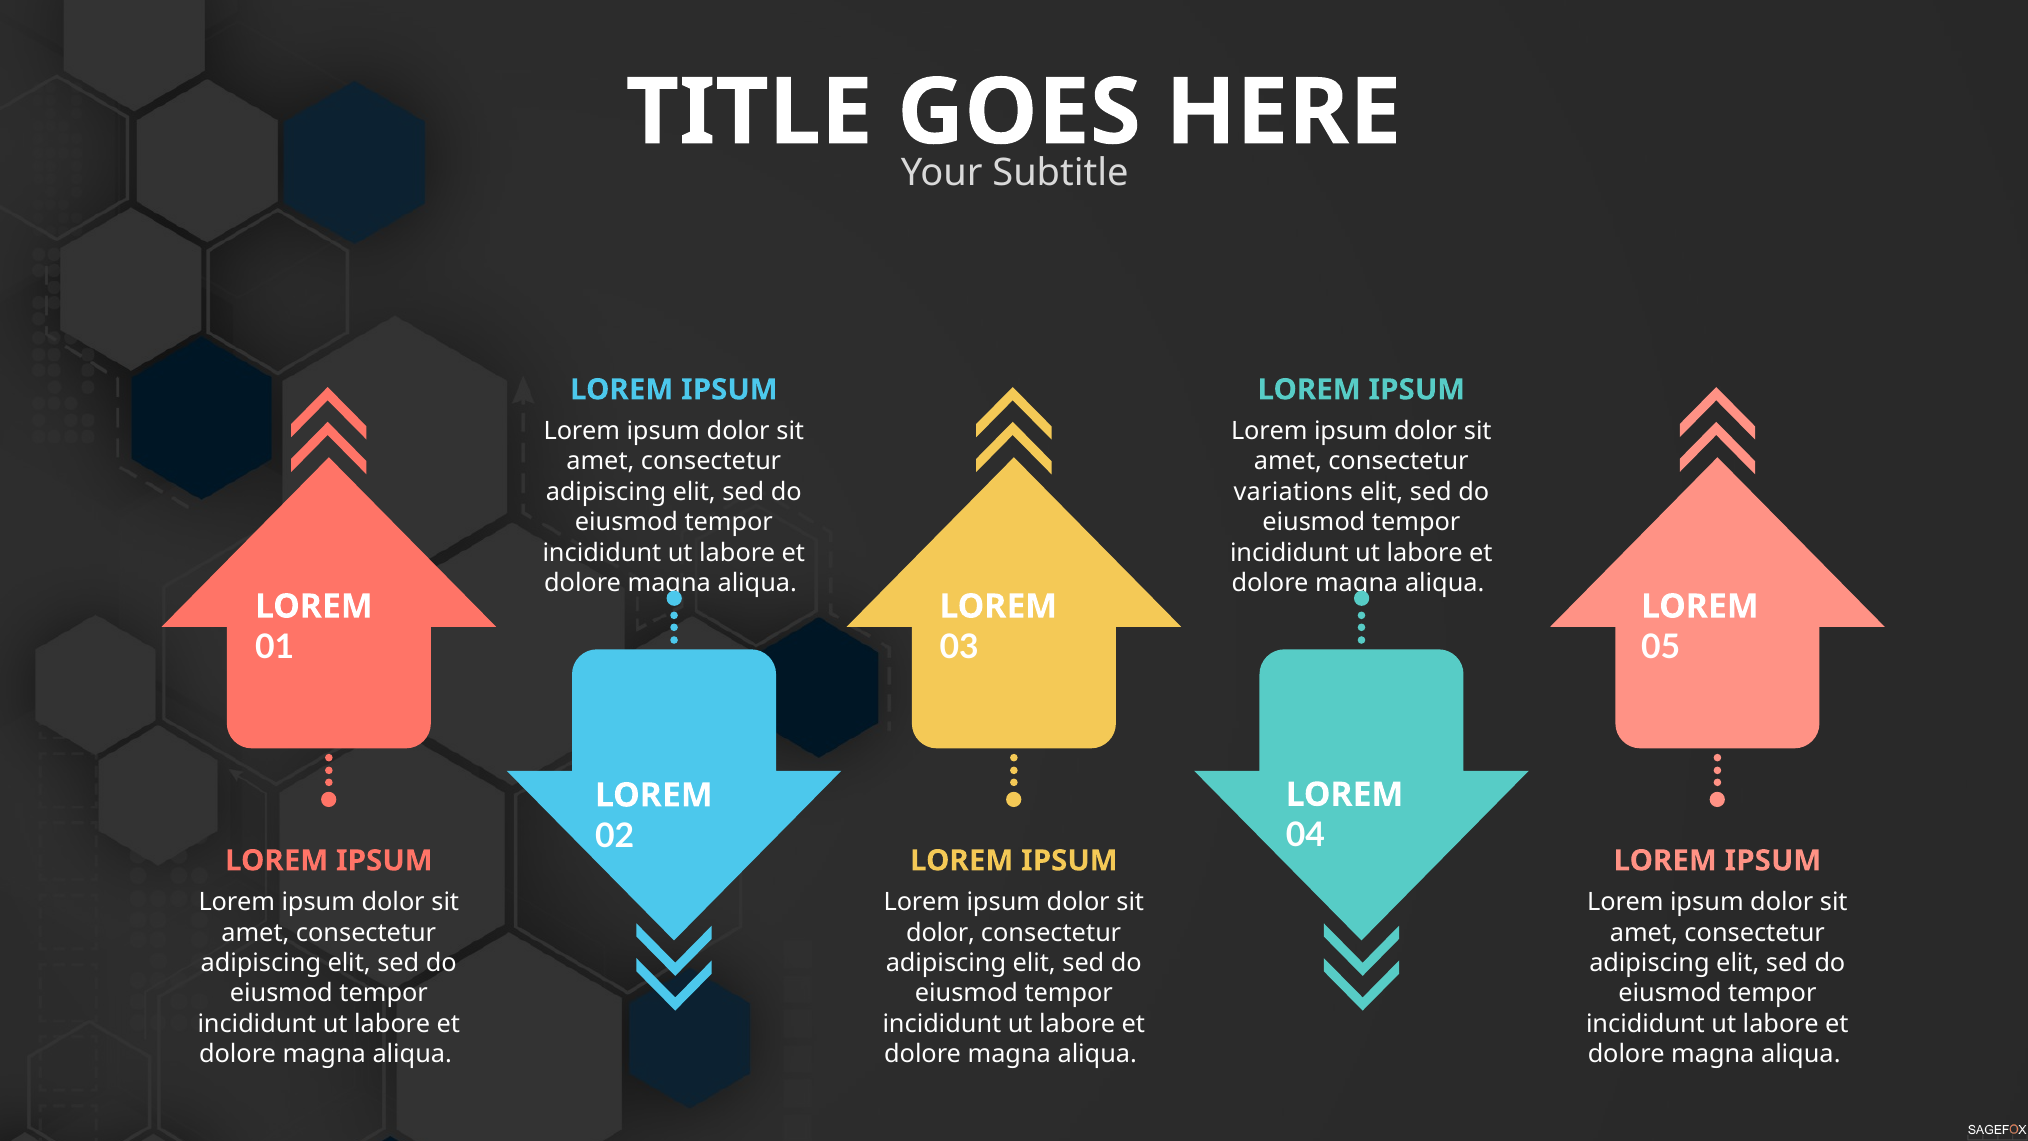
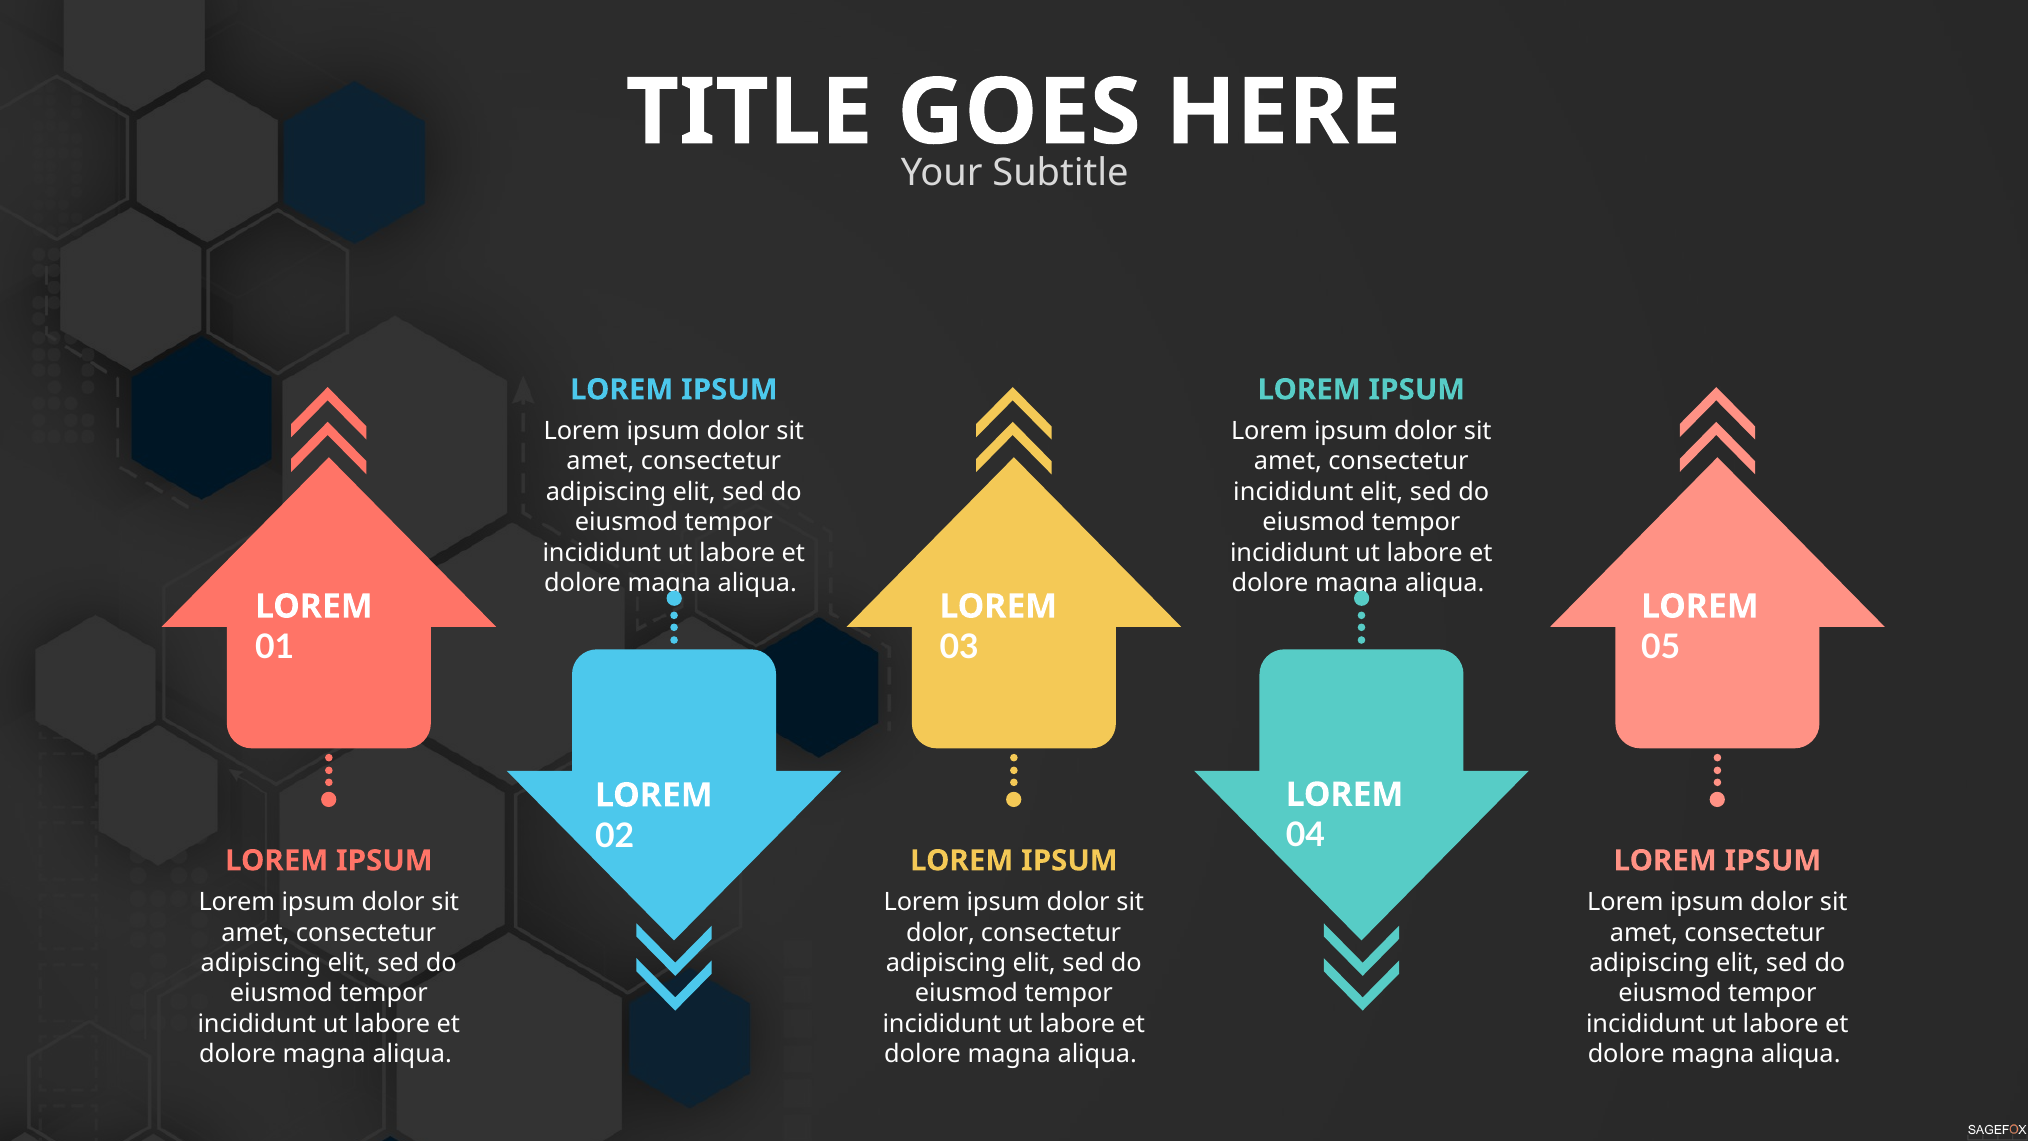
variations: variations -> incididunt (1293, 492)
